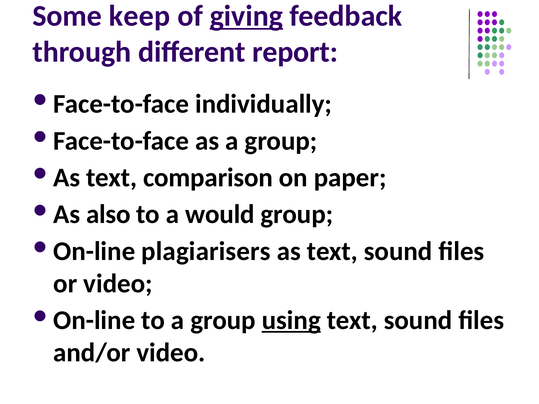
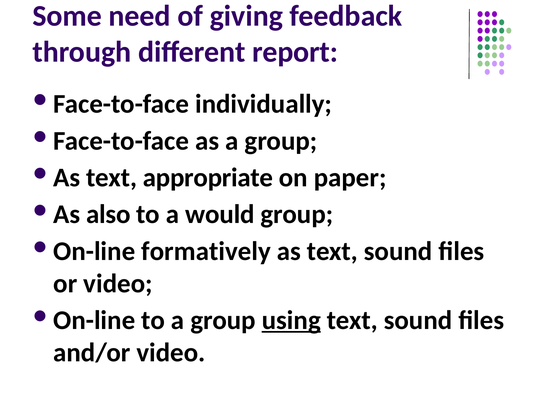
keep: keep -> need (140, 16)
giving underline: present -> none (246, 16)
comparison: comparison -> appropriate (208, 178)
plagiarisers: plagiarisers -> formatively (206, 251)
